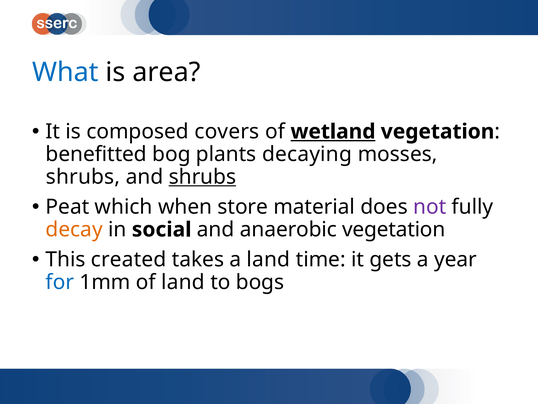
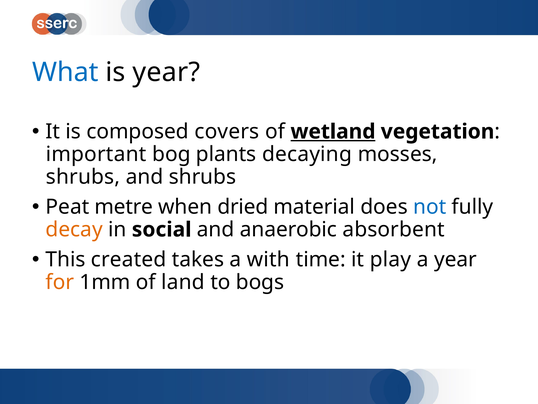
is area: area -> year (166, 72)
benefitted: benefitted -> important (96, 154)
shrubs underline: present -> none (202, 177)
which: which -> metre (124, 207)
store: store -> dried (243, 207)
not colour: purple -> blue (430, 207)
anaerobic vegetation: vegetation -> absorbent (394, 229)
a land: land -> with (268, 259)
gets: gets -> play (390, 259)
for colour: blue -> orange (60, 282)
